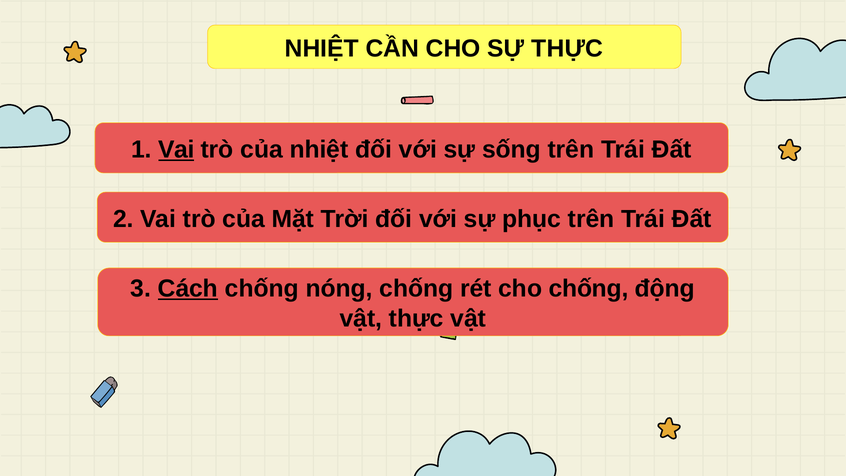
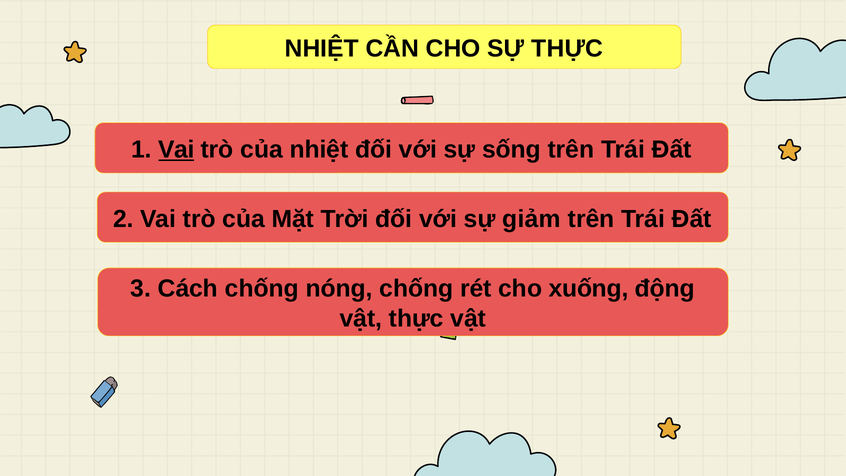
phục: phục -> giảm (532, 219)
Cách underline: present -> none (188, 289)
cho chống: chống -> xuống (589, 289)
